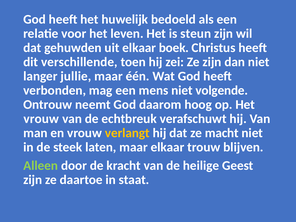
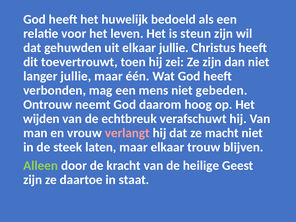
elkaar boek: boek -> jullie (174, 48)
verschillende: verschillende -> toevertrouwt (79, 62)
volgende: volgende -> gebeden (222, 90)
vrouw: vrouw -> wijden (41, 119)
verlangt colour: yellow -> pink (127, 133)
